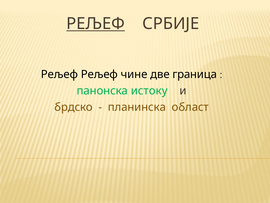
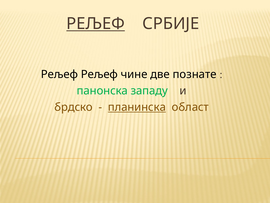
граница: граница -> познате (195, 74)
истоку: истоку -> западу (149, 91)
планинска underline: none -> present (137, 107)
